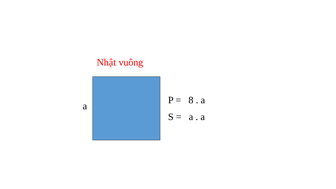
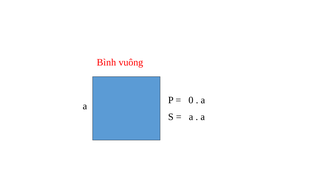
Nhật: Nhật -> Bình (106, 62)
8: 8 -> 0 (191, 100)
